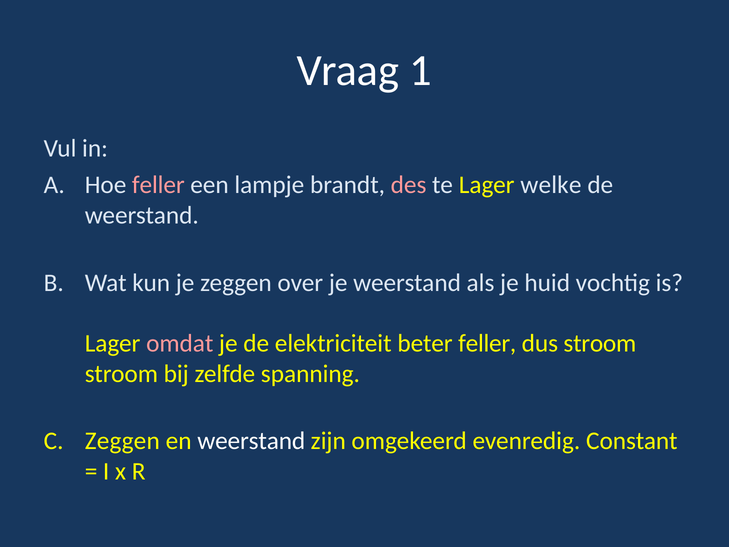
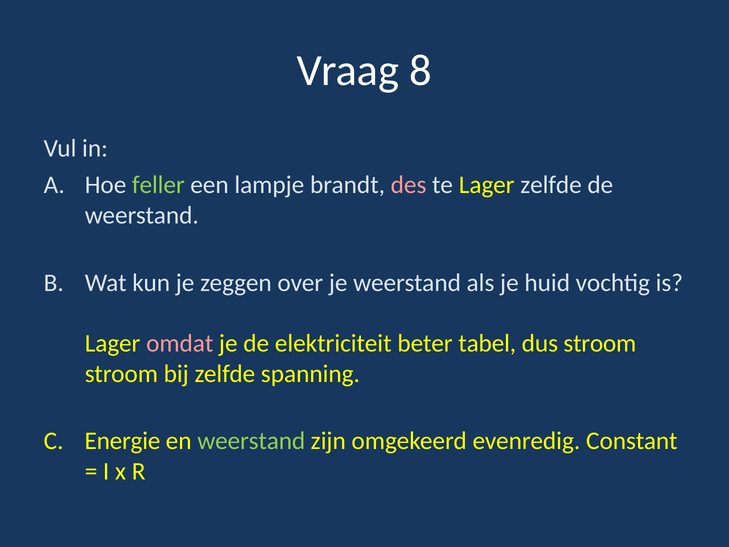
1: 1 -> 8 (421, 71)
feller colour: pink -> light green (158, 185)
Lager welke: welke -> zelfde (551, 185)
beter feller: feller -> tabel (487, 343)
Zeggen: Zeggen -> Energie (122, 441)
weerstand colour: white -> light green (251, 441)
